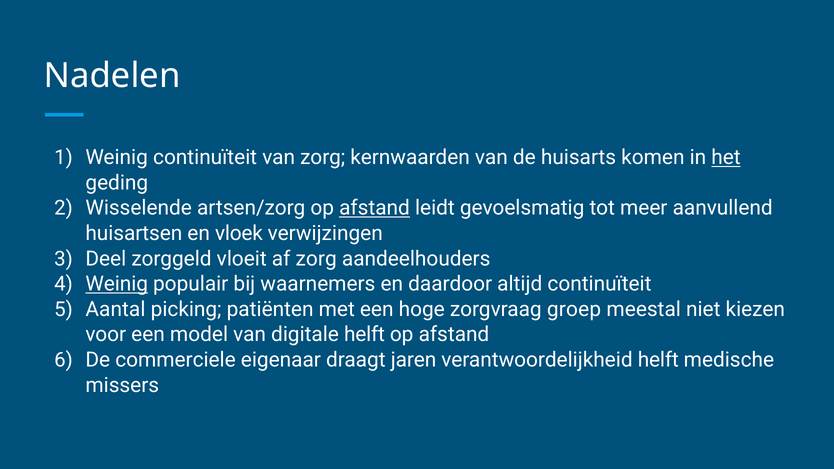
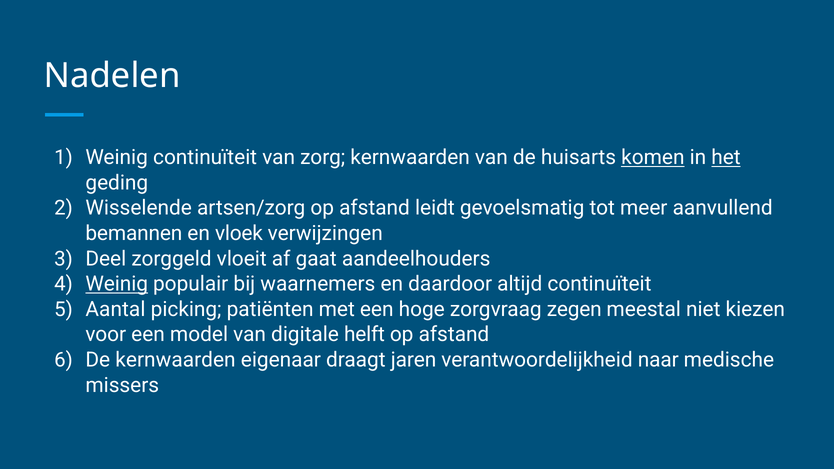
komen underline: none -> present (653, 157)
afstand underline: present -> none (375, 208)
huisartsen: huisartsen -> bemannen (134, 233)
af zorg: zorg -> gaat (316, 259)
groep: groep -> zegen (574, 309)
De commerciele: commerciele -> kernwaarden (175, 360)
verantwoordelijkheid helft: helft -> naar (658, 360)
